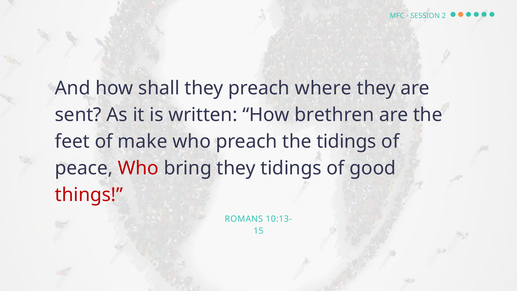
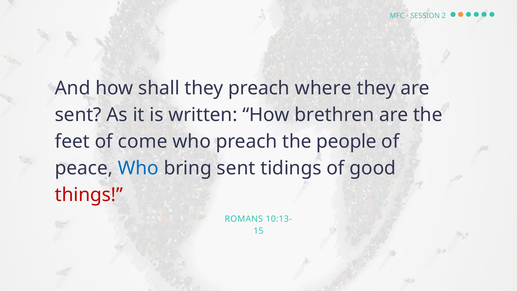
make: make -> come (143, 141)
the tidings: tidings -> people (346, 141)
Who colour: red -> blue (138, 168)
bring they: they -> sent (236, 168)
